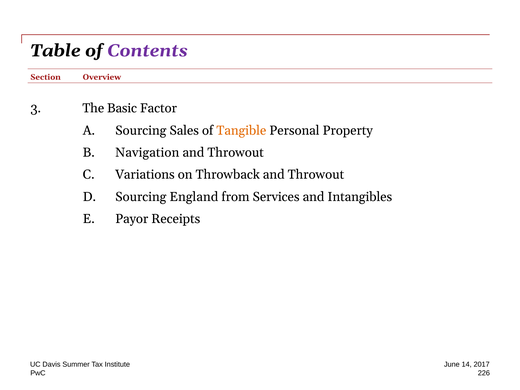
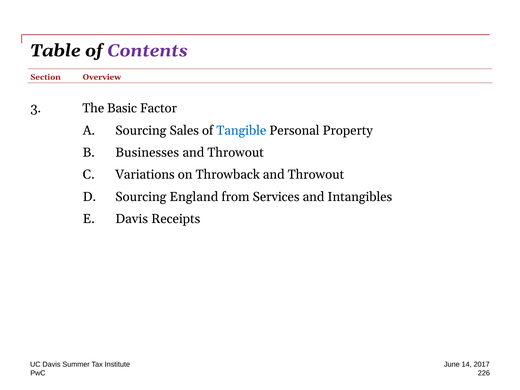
Tangible colour: orange -> blue (241, 130)
Navigation: Navigation -> Businesses (147, 153)
Payor: Payor -> Davis (132, 219)
